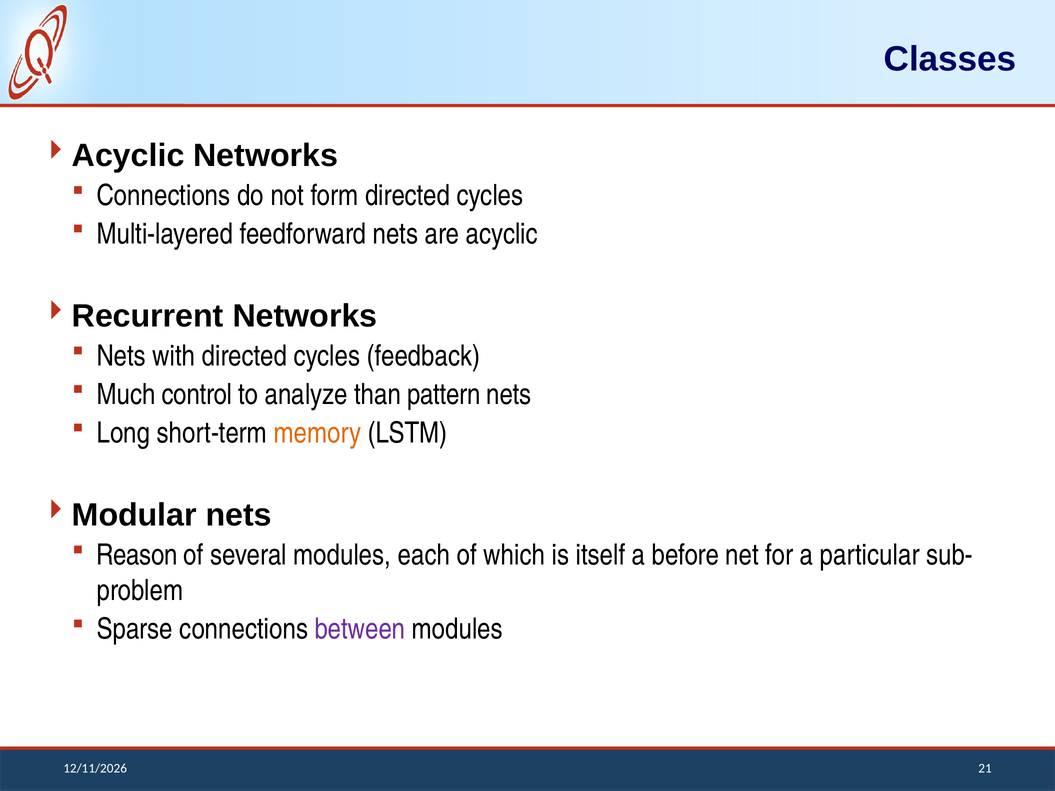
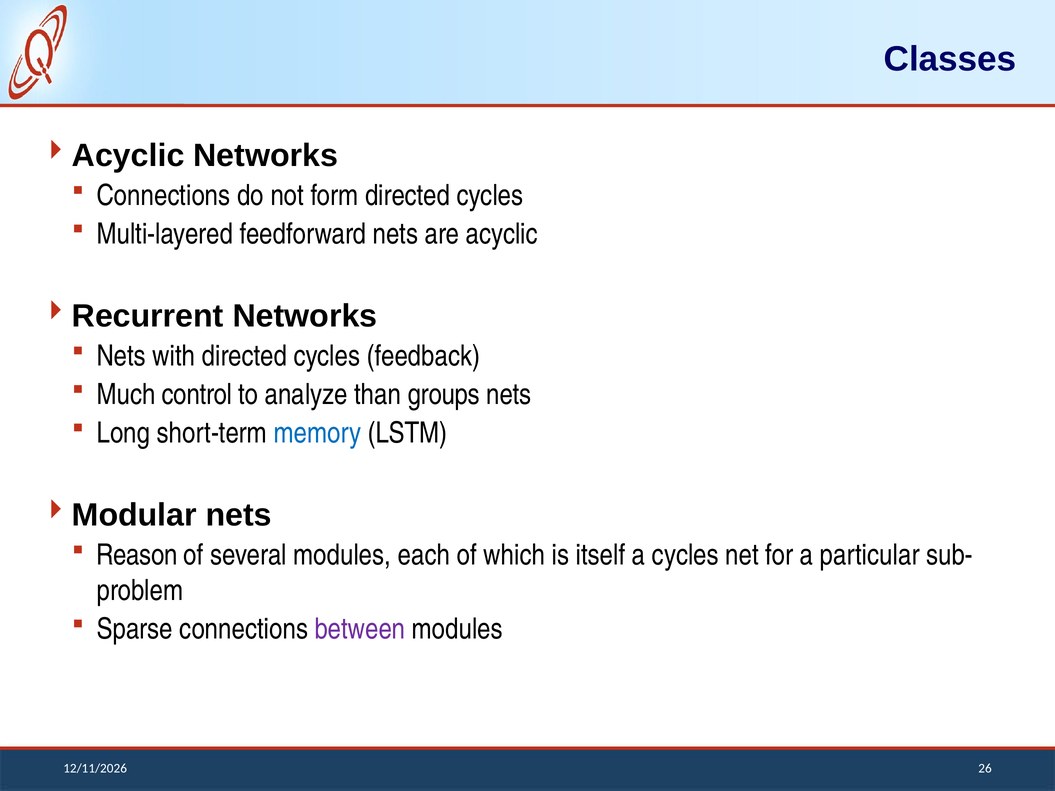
pattern: pattern -> groups (444, 395)
memory colour: orange -> blue (317, 433)
a before: before -> cycles (685, 555)
21: 21 -> 26 (985, 769)
